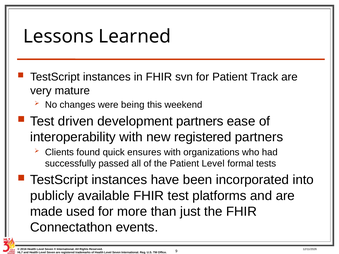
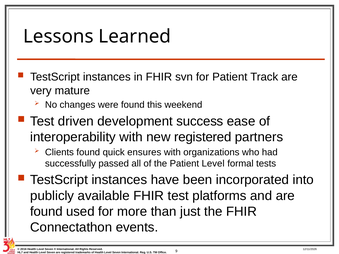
were being: being -> found (133, 105)
development partners: partners -> success (200, 121)
made: made -> found (46, 212)
